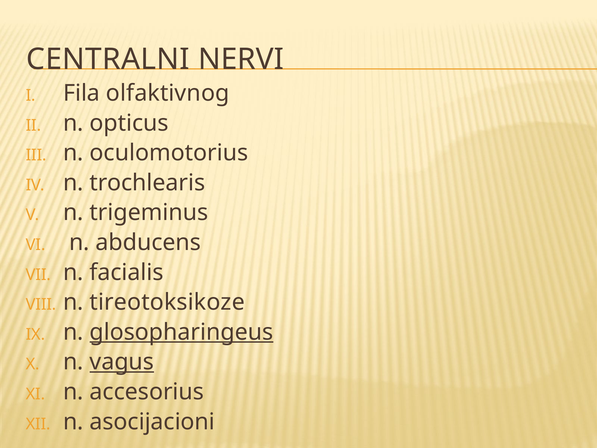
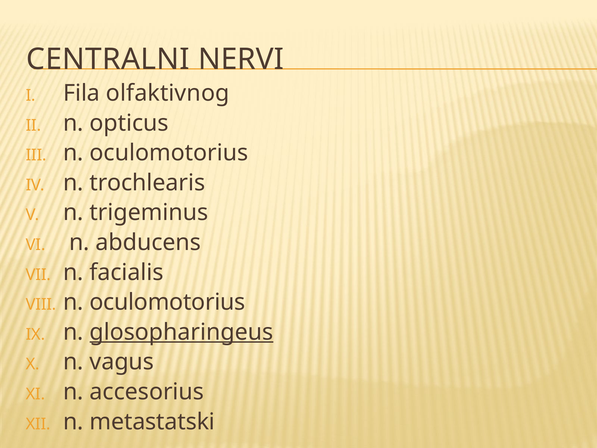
tireotoksikoze: tireotoksikoze -> oculomotorius (167, 302)
vagus underline: present -> none (122, 362)
asocijacioni: asocijacioni -> metastatski (152, 421)
